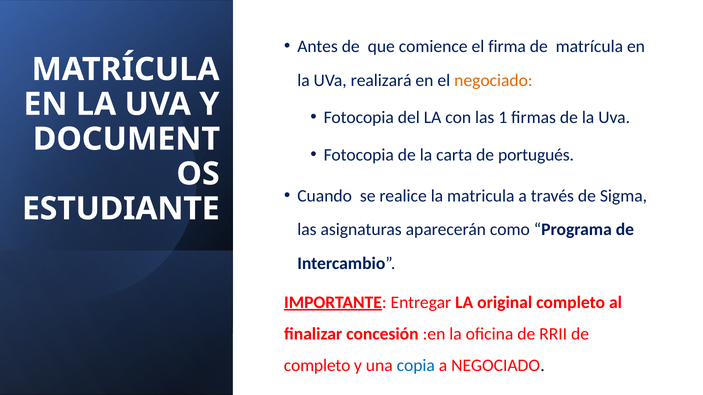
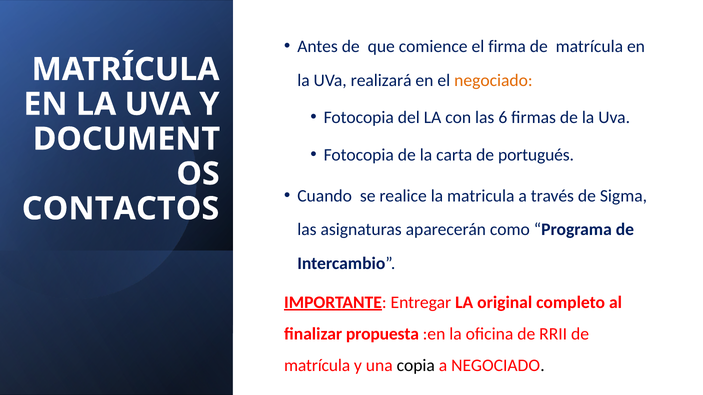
1: 1 -> 6 (503, 118)
ESTUDIANTE: ESTUDIANTE -> CONTACTOS (121, 209)
concesión: concesión -> propuesta (382, 334)
completo: completo -> matrícula (317, 366)
copia colour: blue -> black (416, 366)
